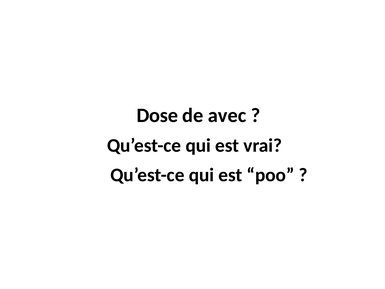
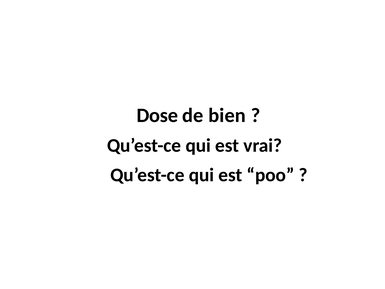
avec: avec -> bien (227, 115)
